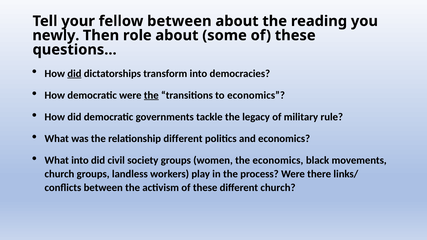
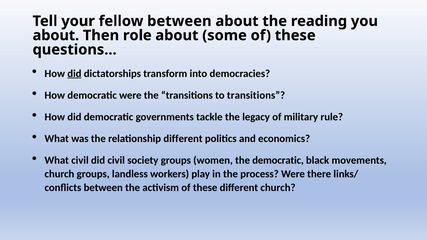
newly: newly -> about (56, 35)
the underline: present -> none (151, 95)
to economics: economics -> transitions (256, 95)
What into: into -> civil (80, 160)
the economics: economics -> democratic (278, 160)
